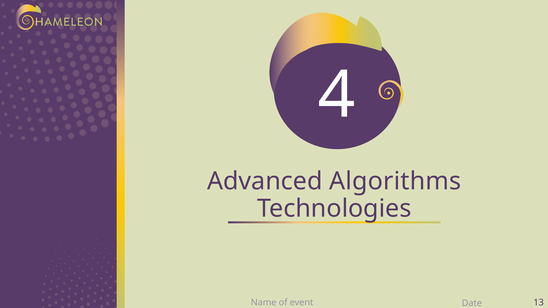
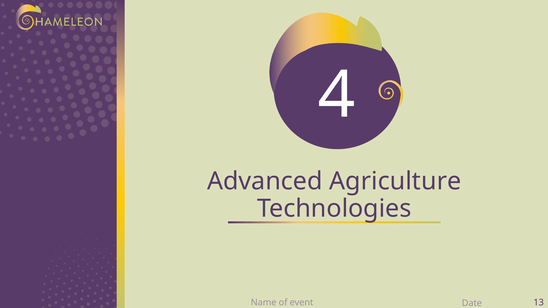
Algorithms: Algorithms -> Agriculture (395, 181)
